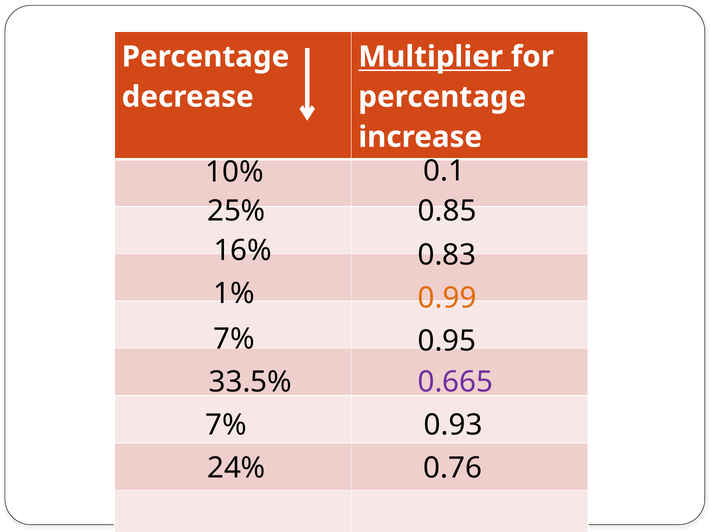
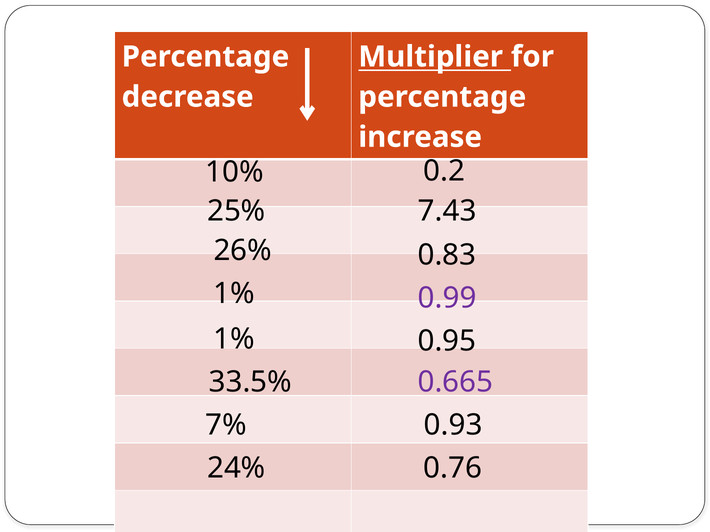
0.1: 0.1 -> 0.2 (444, 171)
0.85: 0.85 -> 7.43 (447, 211)
16%: 16% -> 26% (243, 251)
0.99 colour: orange -> purple (447, 298)
7%: 7% -> 1% (234, 340)
